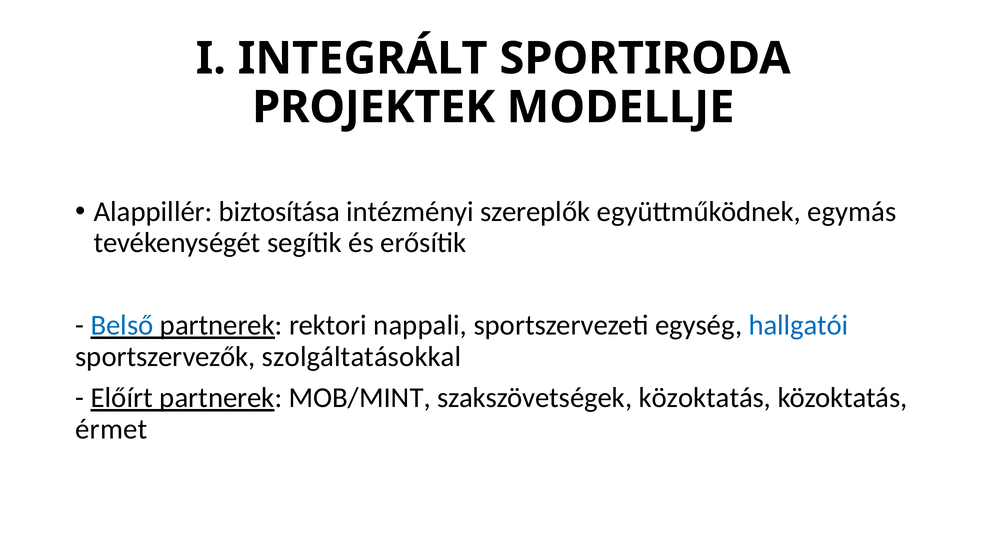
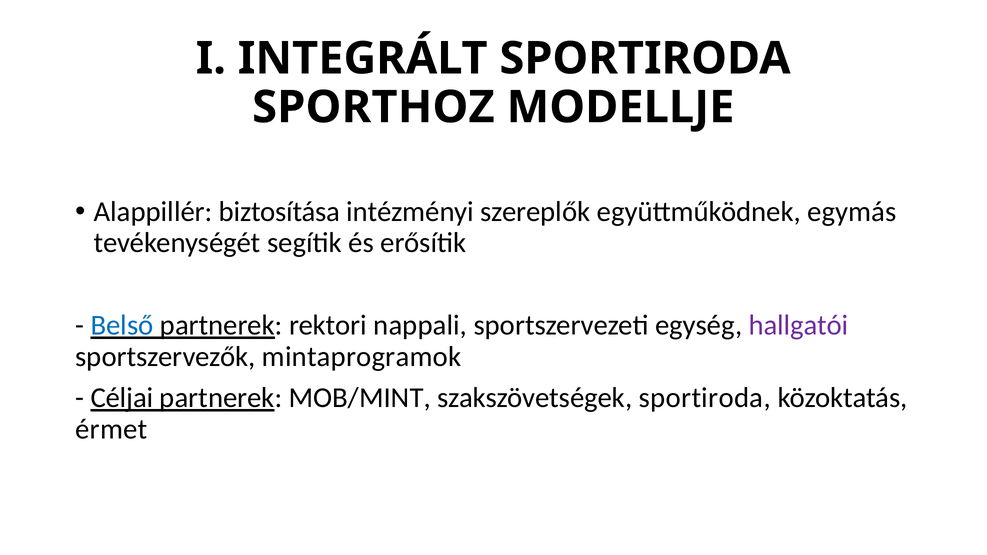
PROJEKTEK: PROJEKTEK -> SPORTHOZ (373, 107)
hallgatói colour: blue -> purple (799, 326)
szolgáltatásokkal: szolgáltatásokkal -> mintaprogramok (362, 357)
Előírt: Előírt -> Céljai (122, 398)
szakszövetségek közoktatás: közoktatás -> sportiroda (705, 398)
